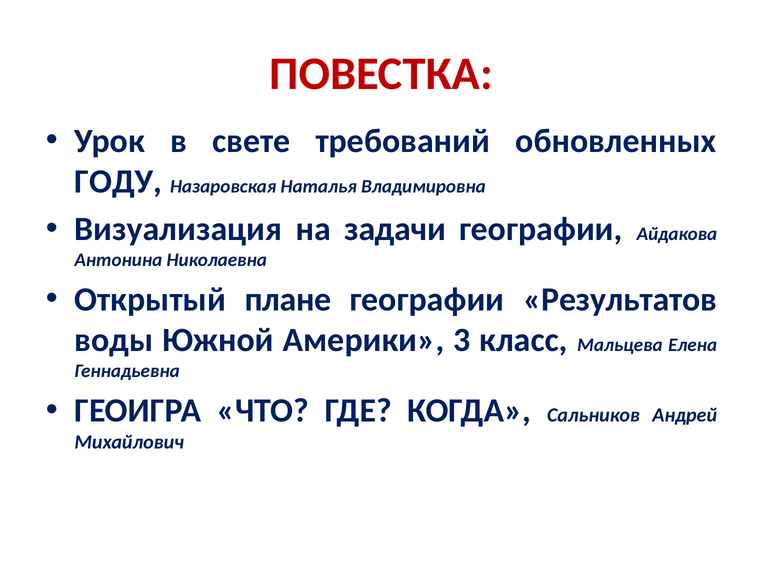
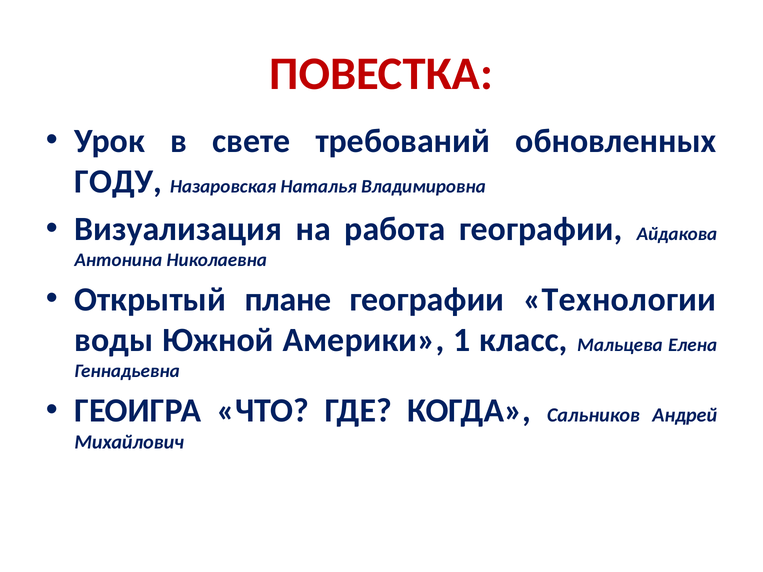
задачи: задачи -> работа (395, 229)
Результатов: Результатов -> Технологии (620, 300)
3: 3 -> 1 (462, 340)
